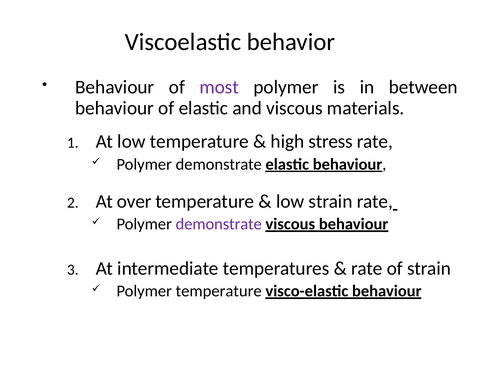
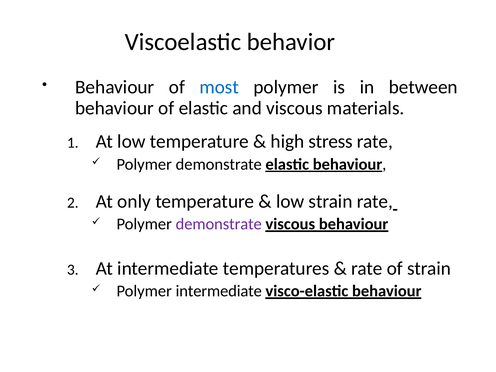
most colour: purple -> blue (219, 87)
over: over -> only (134, 202)
Polymer temperature: temperature -> intermediate (219, 291)
